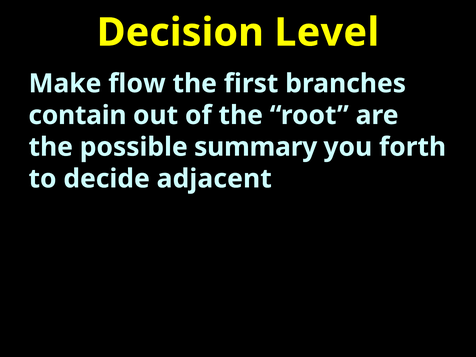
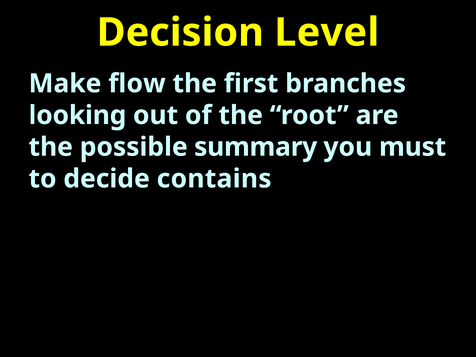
contain: contain -> looking (77, 115)
forth: forth -> must (413, 147)
adjacent: adjacent -> contains (214, 179)
